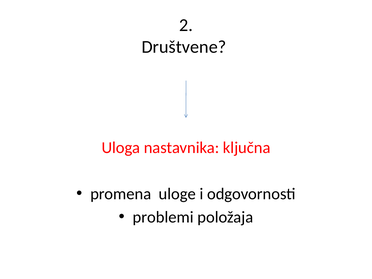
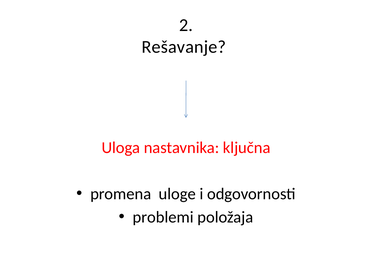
Društvene: Društvene -> Rešavanje (184, 47)
